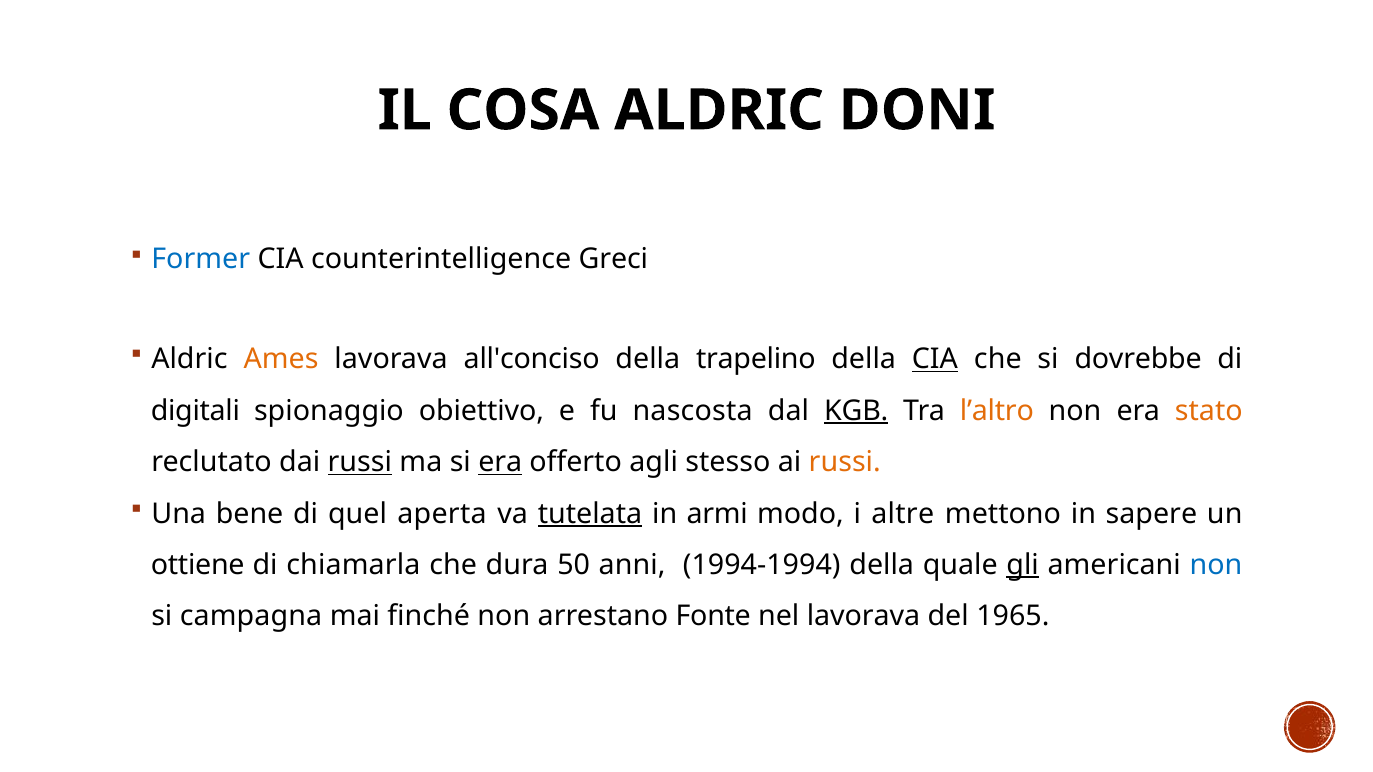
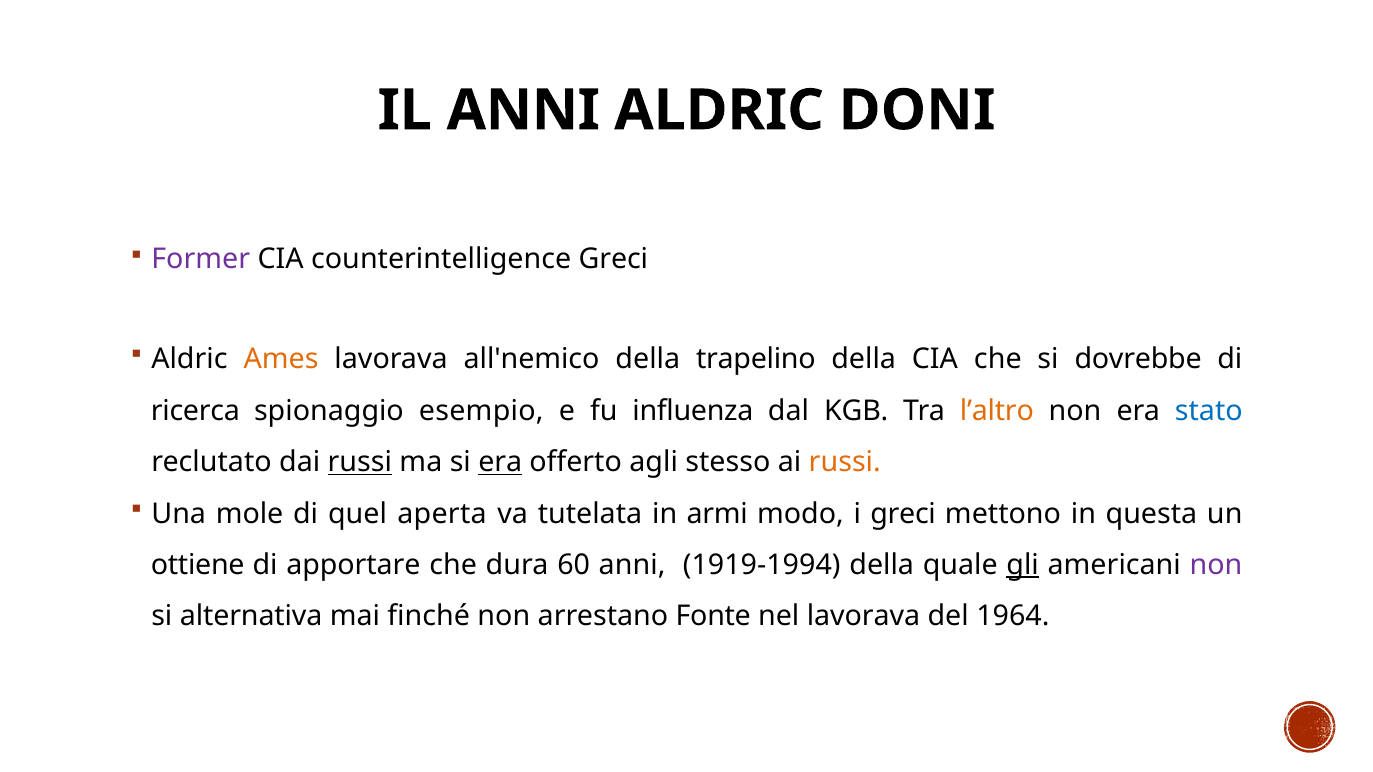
IL COSA: COSA -> ANNI (523, 110)
Former colour: blue -> purple (201, 259)
all'conciso: all'conciso -> all'nemico (532, 359)
CIA underline: present -> none (935, 359)
digitali: digitali -> ricerca (195, 411)
obiettivo: obiettivo -> esempio (481, 411)
nascosta: nascosta -> influenza (693, 411)
KGB underline: present -> none (856, 411)
stato colour: orange -> blue (1209, 411)
bene: bene -> mole (250, 514)
tutelata underline: present -> none (590, 514)
i altre: altre -> greci (903, 514)
sapere: sapere -> questa (1151, 514)
chiamarla: chiamarla -> apportare (353, 565)
50: 50 -> 60 (574, 565)
1994-1994: 1994-1994 -> 1919-1994 (762, 565)
non colour: blue -> purple (1216, 565)
campagna: campagna -> alternativa (251, 617)
1965: 1965 -> 1964 (1013, 617)
